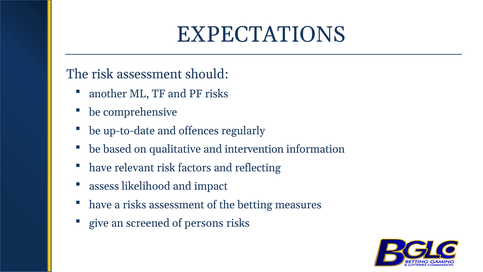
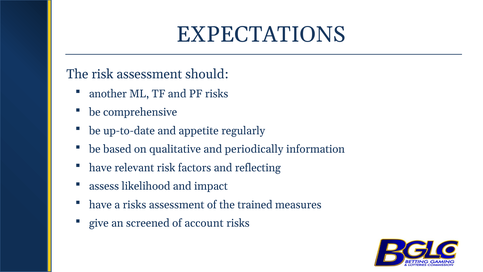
offences: offences -> appetite (199, 131)
intervention: intervention -> periodically (254, 149)
betting: betting -> trained (255, 205)
persons: persons -> account (204, 223)
